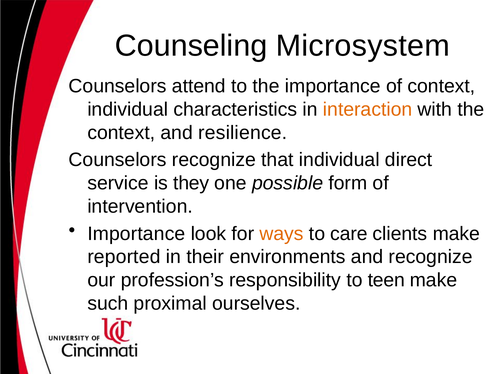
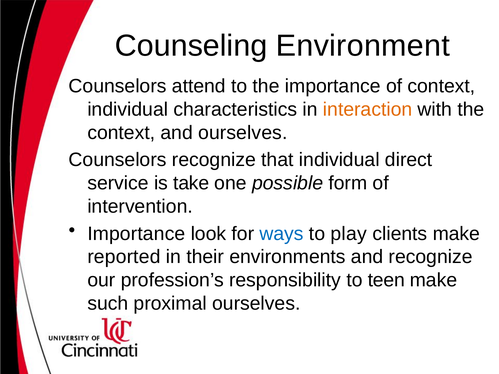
Microsystem: Microsystem -> Environment (363, 46)
and resilience: resilience -> ourselves (243, 133)
they: they -> take (191, 183)
ways colour: orange -> blue (282, 234)
care: care -> play (349, 234)
